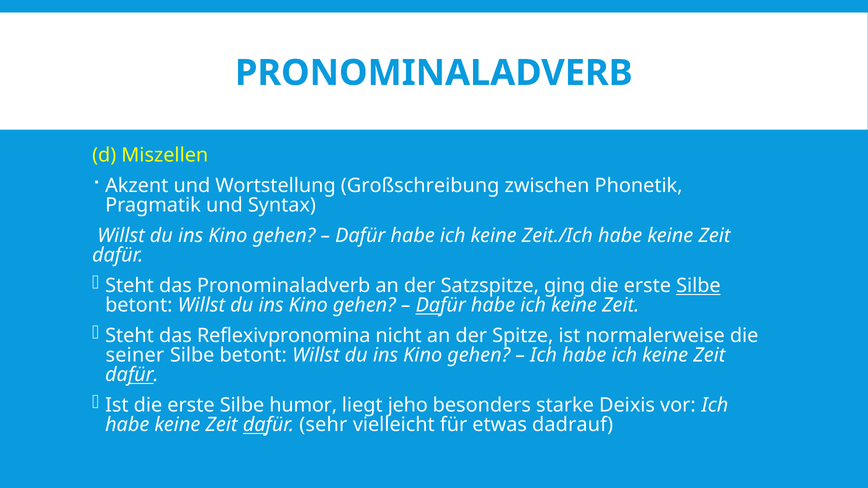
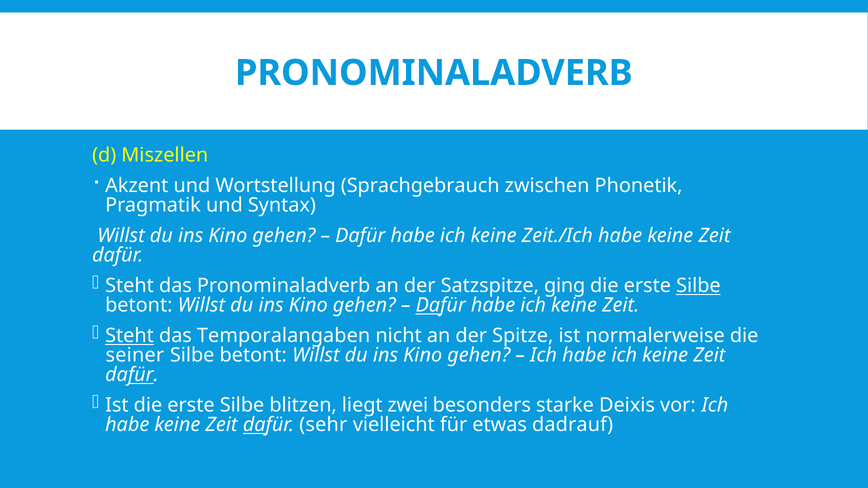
Großschreibung: Großschreibung -> Sprachgebrauch (420, 186)
Steht underline: none -> present (130, 336)
Reflexivpronomina: Reflexivpronomina -> Temporalangaben (284, 336)
humor: humor -> blitzen (303, 405)
jeho: jeho -> zwei (408, 405)
